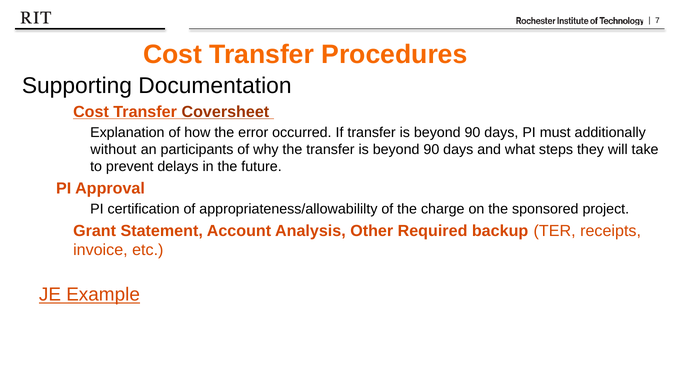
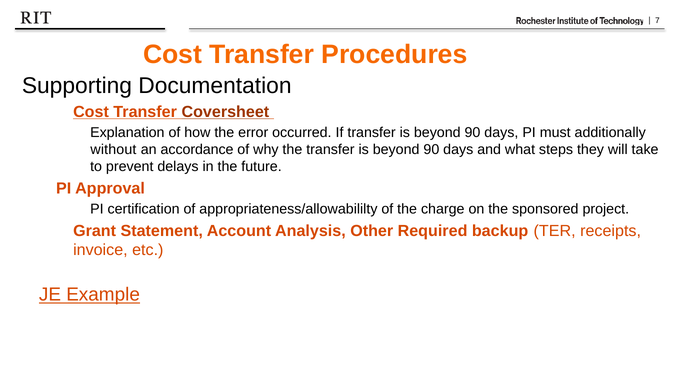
participants: participants -> accordance (197, 150)
